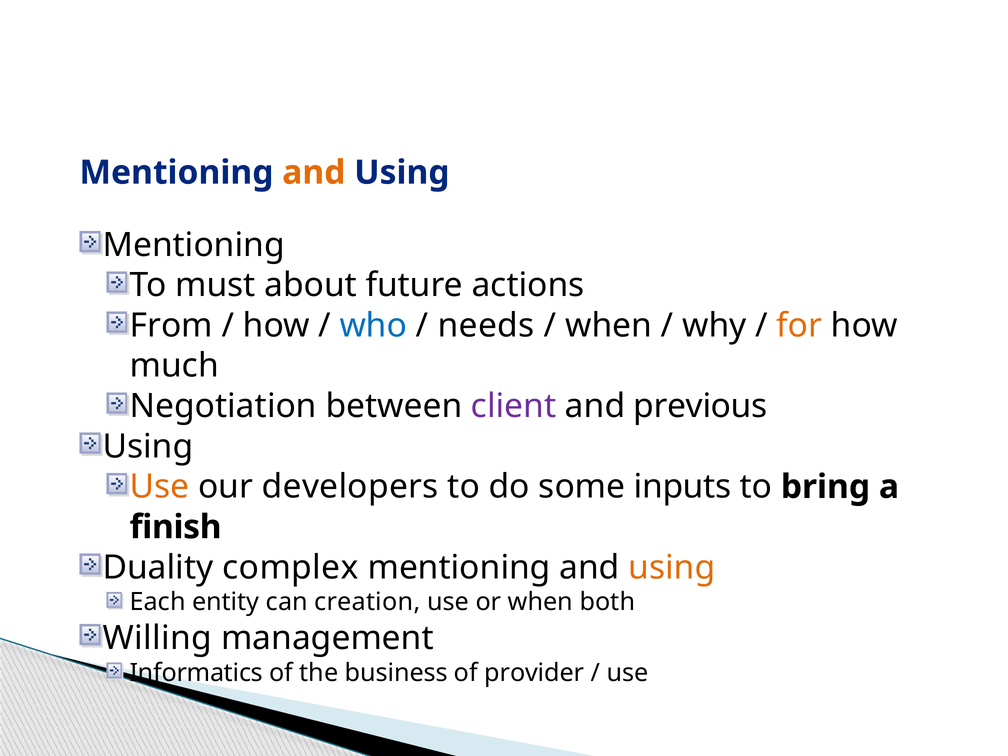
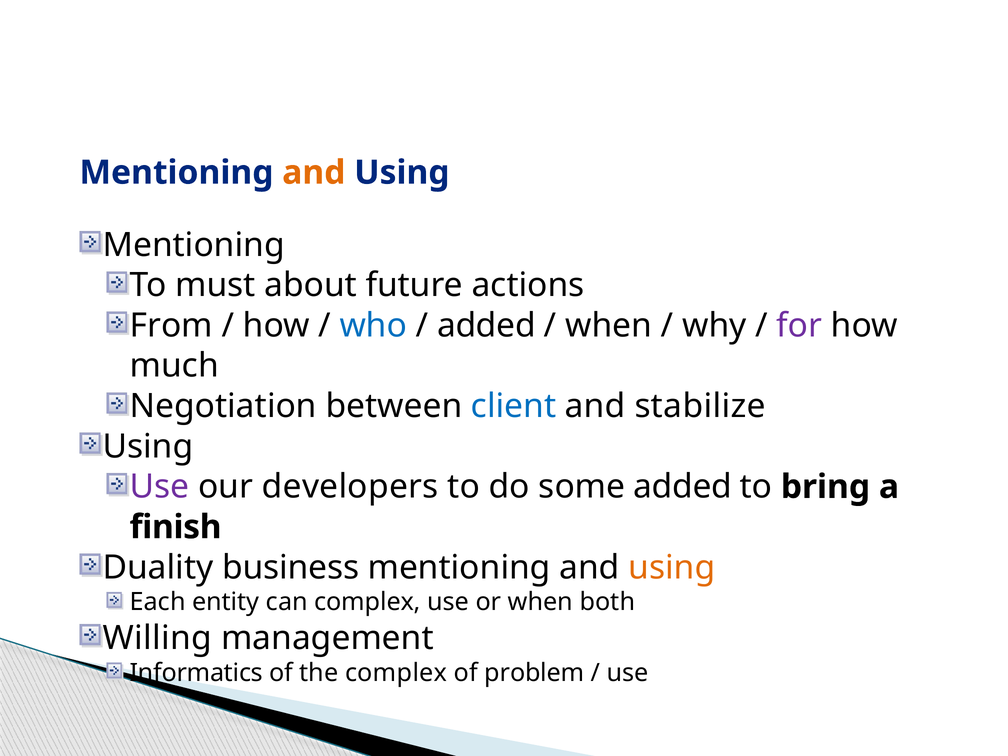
needs: needs -> added (486, 326)
for colour: orange -> purple (799, 326)
client colour: purple -> blue (514, 406)
previous: previous -> stabilize (700, 406)
Use colour: orange -> purple (160, 487)
some inputs: inputs -> added (683, 487)
complex: complex -> business (291, 567)
can creation: creation -> complex (367, 602)
the business: business -> complex (396, 673)
provider: provider -> problem (534, 673)
